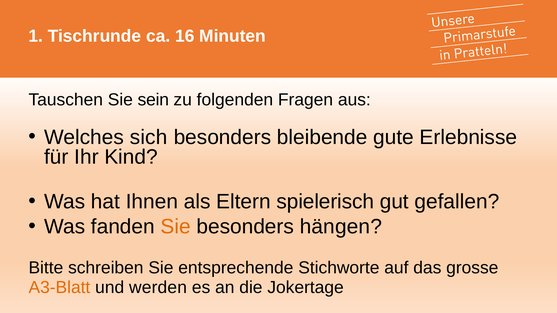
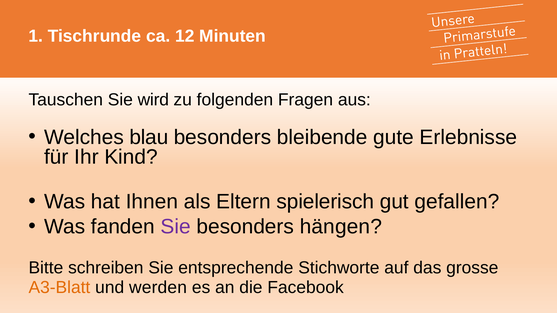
16: 16 -> 12 (185, 36)
sein: sein -> wird (153, 100)
sich: sich -> blau (149, 137)
Sie colour: orange -> purple (176, 227)
Jokertage: Jokertage -> Facebook (306, 288)
